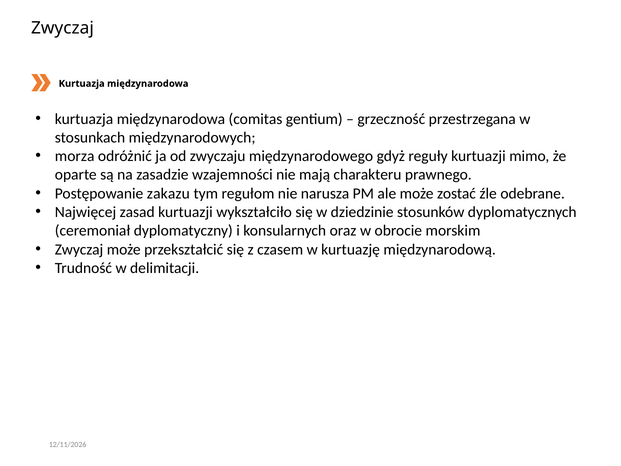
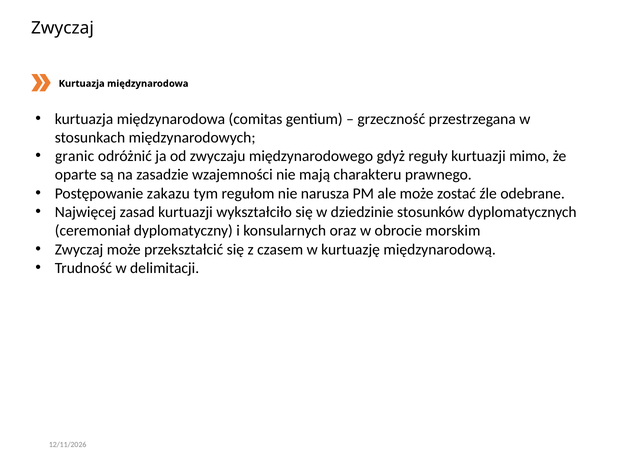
morza: morza -> granic (75, 156)
